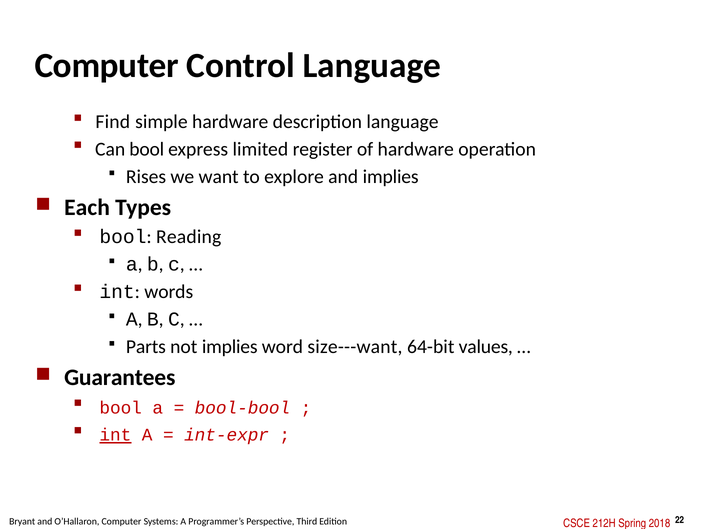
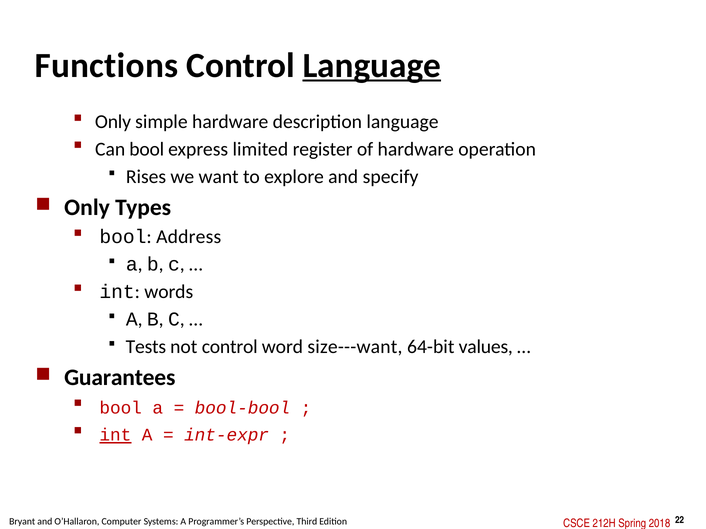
Computer: Computer -> Functions (106, 66)
Language underline: none -> present (372, 66)
Find: Find -> Only (113, 122)
and implies: implies -> specify (391, 177)
Each: Each -> Only (87, 208)
Reading: Reading -> Address (189, 237)
Parts: Parts -> Tests (146, 347)
not implies: implies -> control (230, 347)
